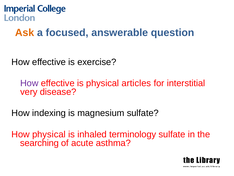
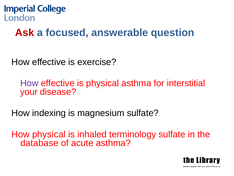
Ask colour: orange -> red (25, 33)
physical articles: articles -> asthma (136, 83)
very: very -> your (29, 92)
searching: searching -> database (39, 143)
